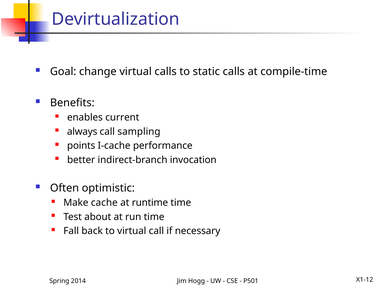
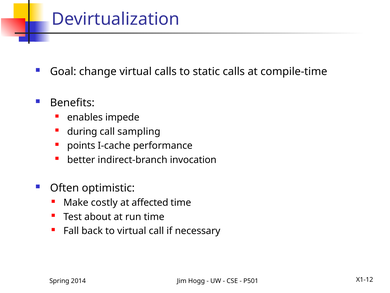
current: current -> impede (122, 117)
always: always -> during (82, 131)
cache: cache -> costly (104, 202)
runtime: runtime -> affected (150, 202)
